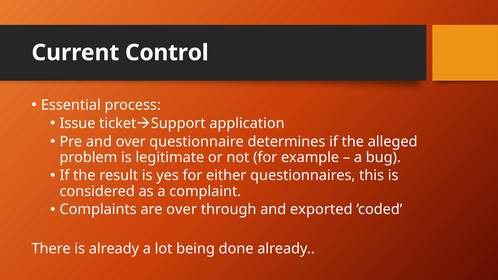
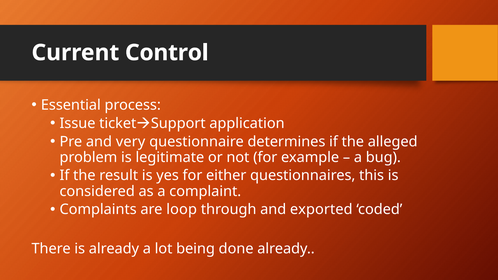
and over: over -> very (131, 142)
are over: over -> loop (182, 210)
